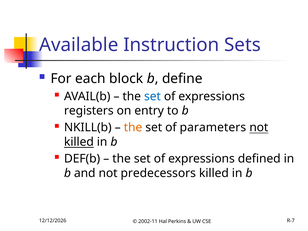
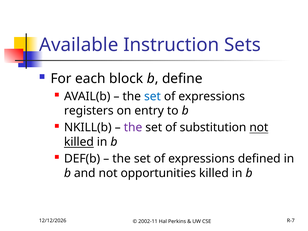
the colour: orange -> purple (133, 128)
parameters: parameters -> substitution (213, 128)
predecessors: predecessors -> opportunities (158, 173)
